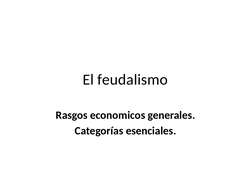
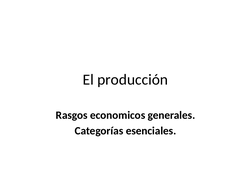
feudalismo: feudalismo -> producción (133, 80)
